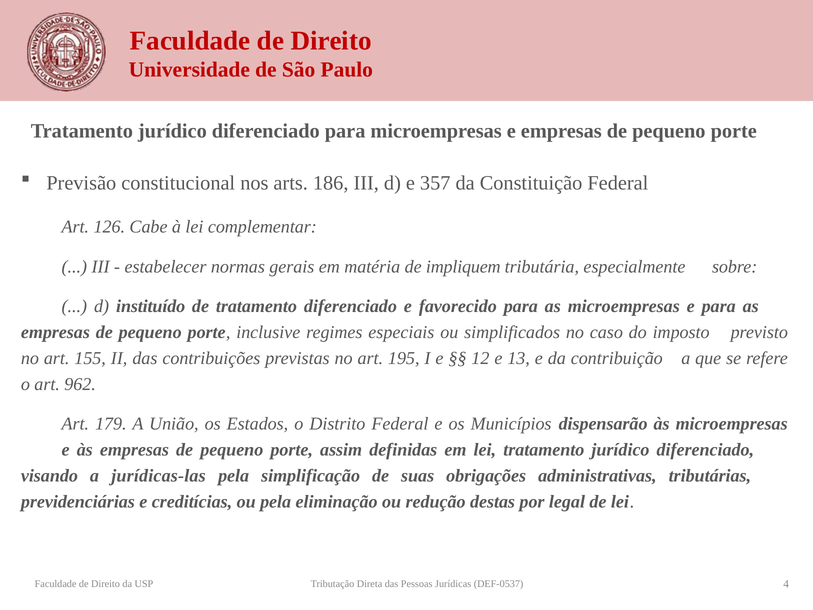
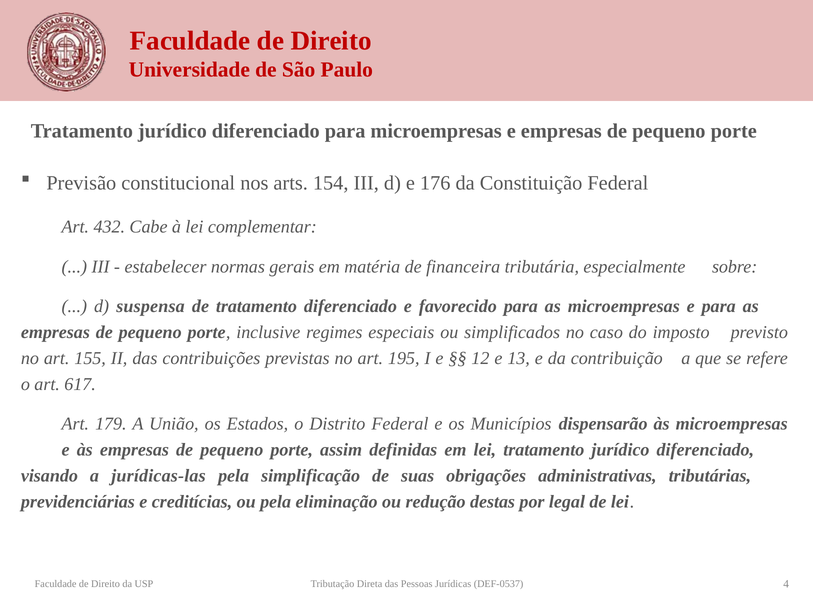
186: 186 -> 154 (331, 183)
357: 357 -> 176 (435, 183)
126: 126 -> 432 (109, 227)
impliquem: impliquem -> financeira (463, 267)
instituído: instituído -> suspensa (151, 306)
962: 962 -> 617 (80, 384)
